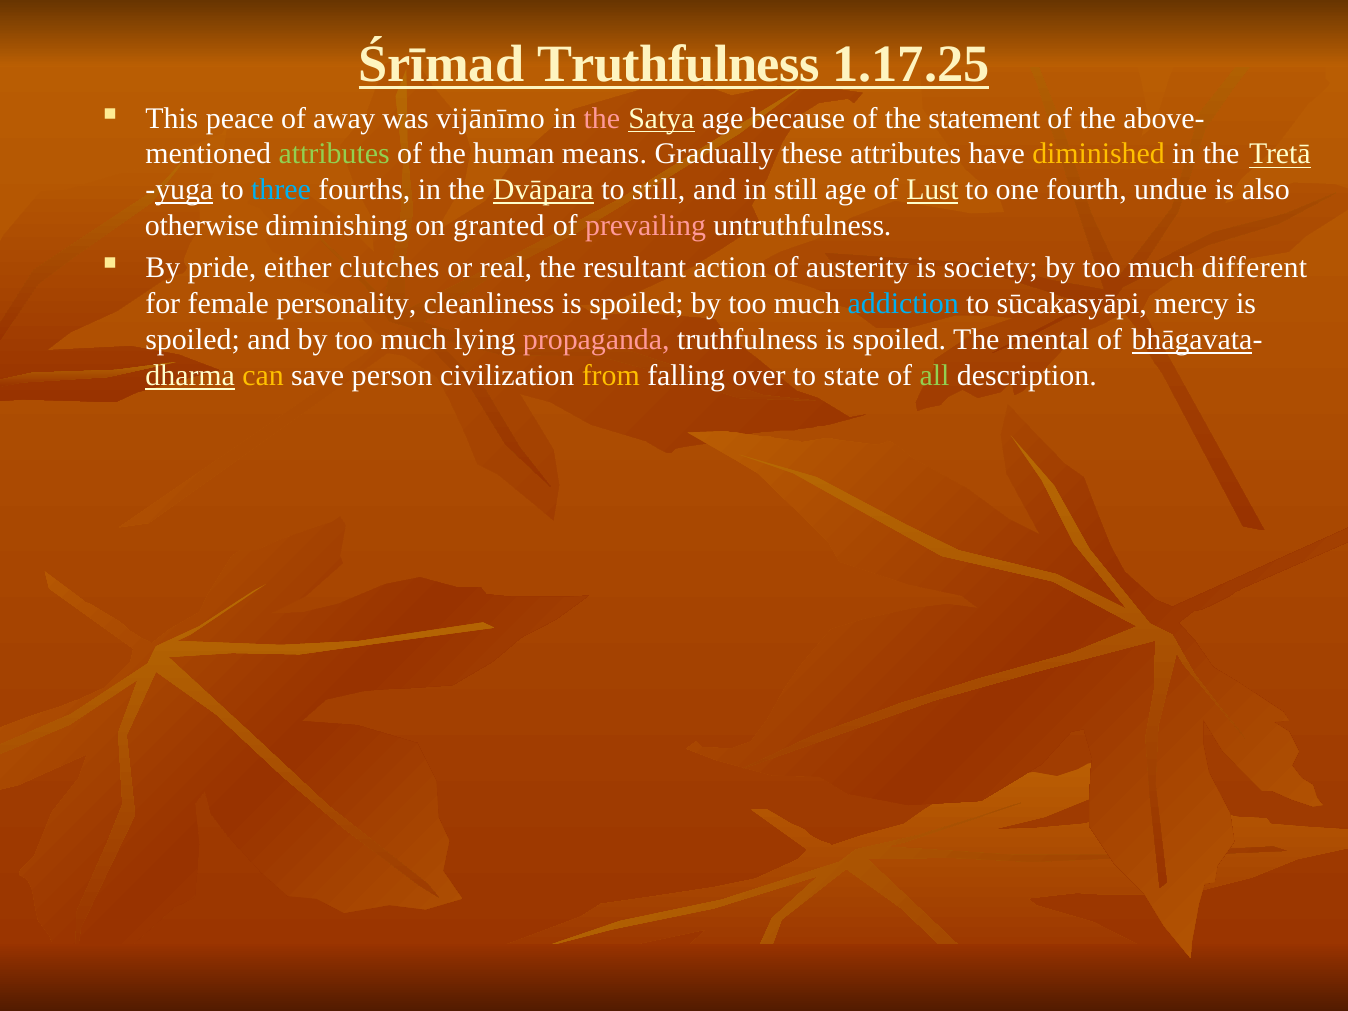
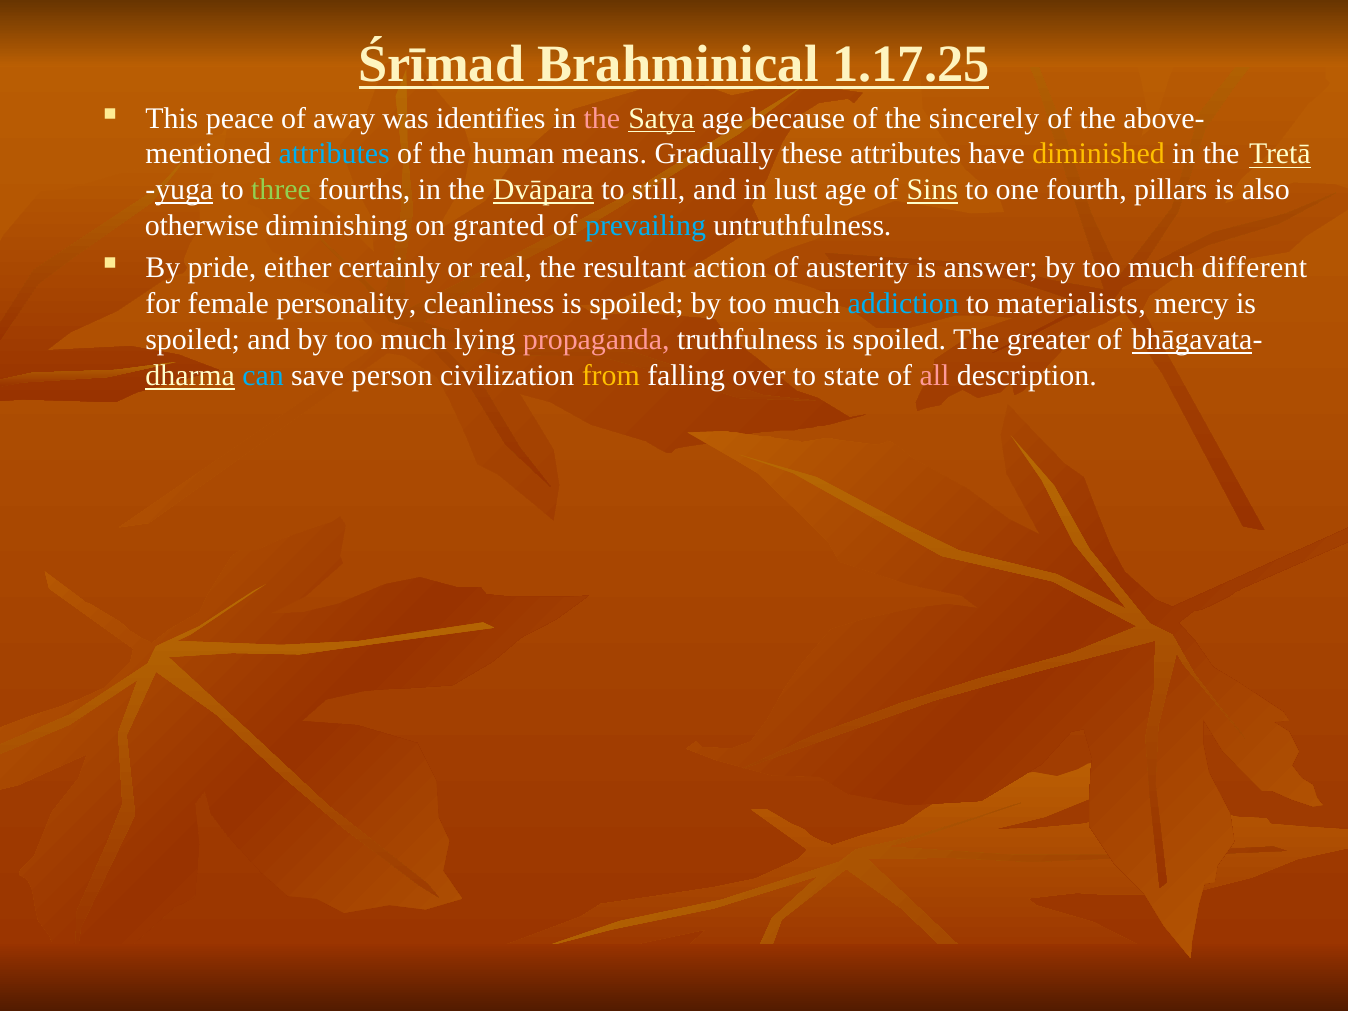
Śrīmad Truthfulness: Truthfulness -> Brahminical (678, 64)
vijānīmo: vijānīmo -> identifies (491, 118)
statement: statement -> sincerely (984, 118)
attributes colour: light green -> light blue (334, 154)
three colour: light blue -> light green (281, 190)
in still: still -> lust (796, 190)
Lust: Lust -> Sins (932, 190)
undue: undue -> pillars (1171, 190)
prevailing colour: pink -> light blue (646, 226)
clutches: clutches -> certainly (390, 268)
society: society -> answer (991, 268)
sūcakasyāpi: sūcakasyāpi -> materialists (1071, 304)
mental: mental -> greater (1048, 340)
can colour: yellow -> light blue (263, 376)
all colour: light green -> pink (935, 376)
